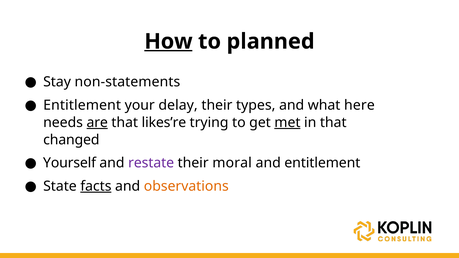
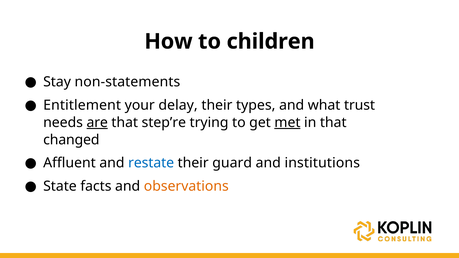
How underline: present -> none (168, 41)
planned: planned -> children (271, 41)
here: here -> trust (360, 105)
likes’re: likes’re -> step’re (164, 123)
Yourself: Yourself -> Affluent (69, 163)
restate colour: purple -> blue (151, 163)
moral: moral -> guard (232, 163)
and entitlement: entitlement -> institutions (322, 163)
facts underline: present -> none (96, 186)
